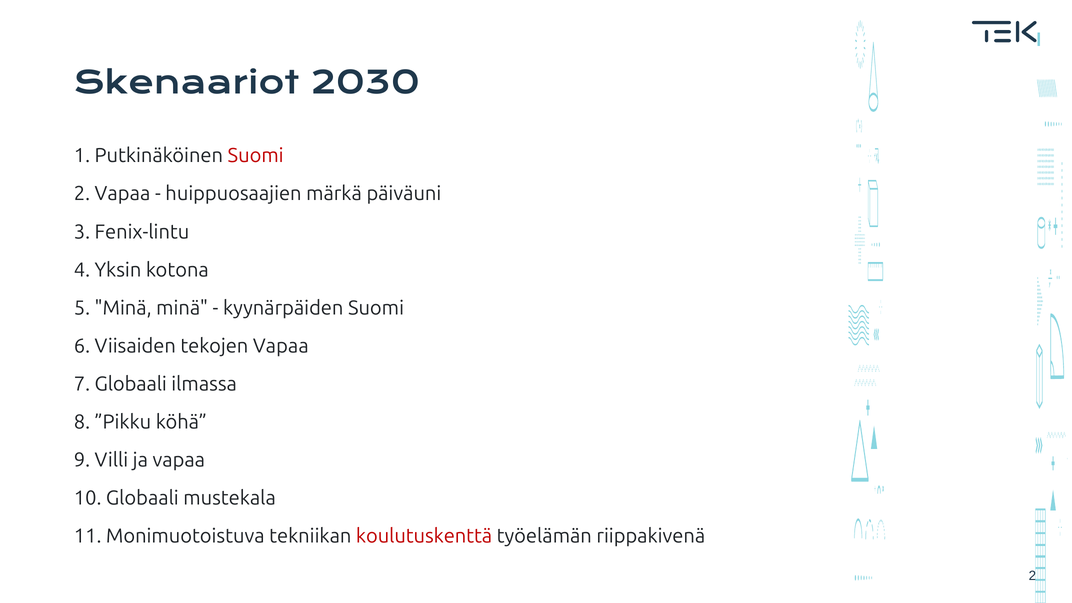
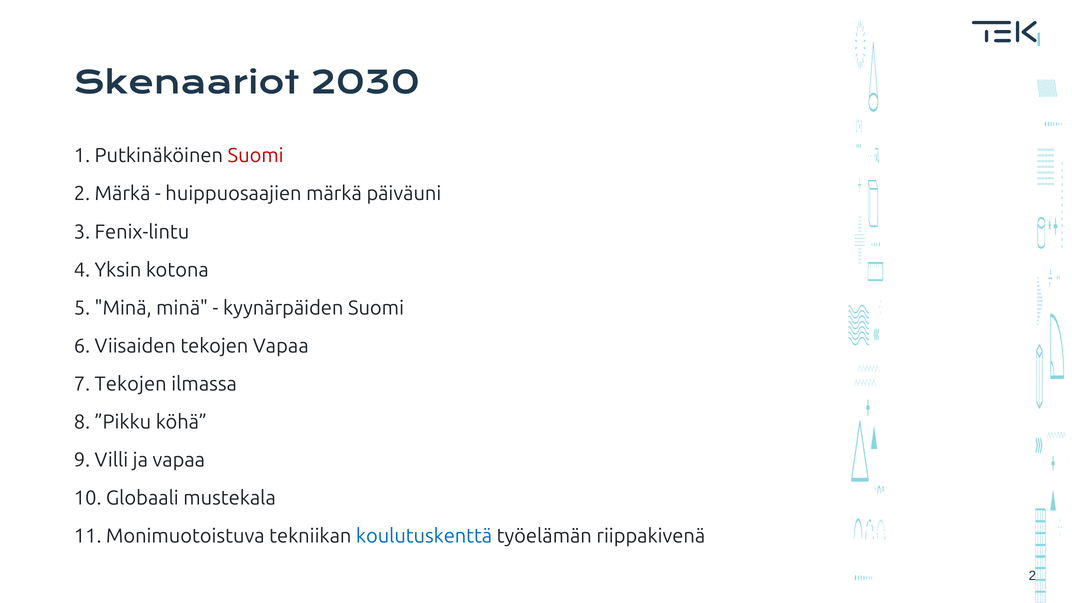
2 Vapaa: Vapaa -> Märkä (123, 194)
Globaali: Globaali -> Tekojen (131, 384)
koulutuskenttä colour: red -> blue (424, 536)
